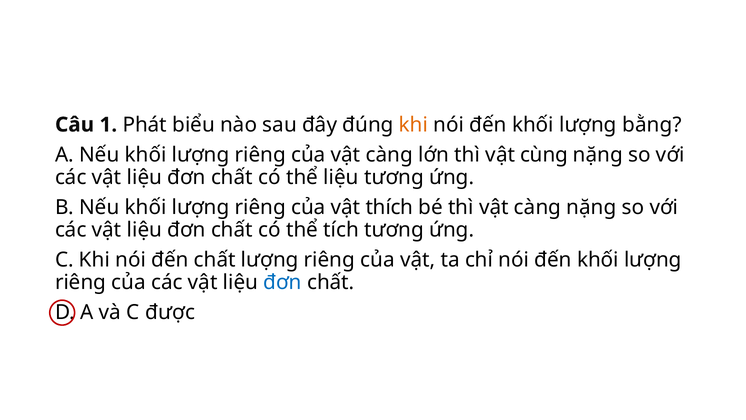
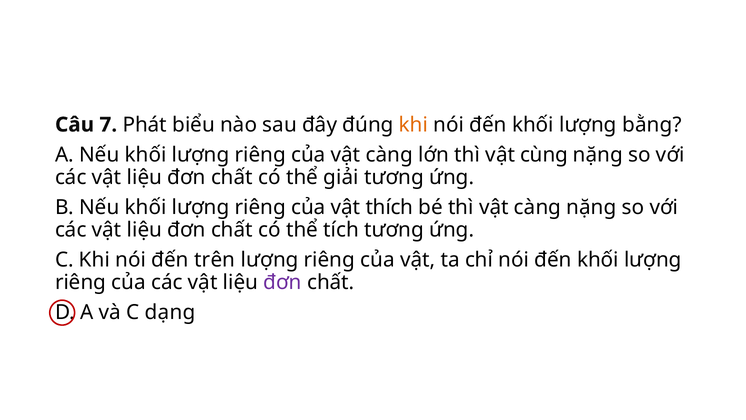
1: 1 -> 7 (108, 125)
thể liệu: liệu -> giải (341, 177)
đến chất: chất -> trên (215, 260)
đơn colour: blue -> purple (283, 282)
được: được -> dạng (170, 312)
